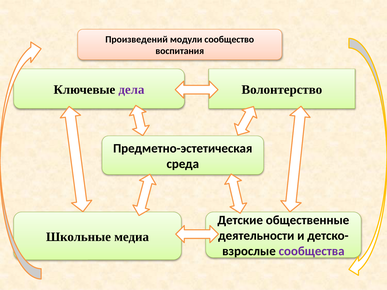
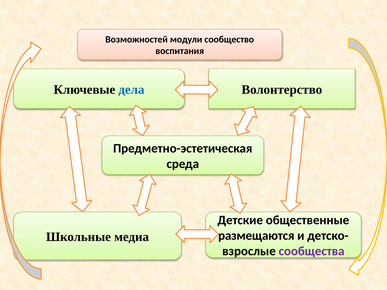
Произведений: Произведений -> Возможностей (137, 39)
дела colour: purple -> blue (131, 90)
деятельности: деятельности -> размещаются (256, 236)
